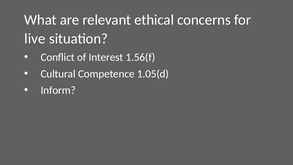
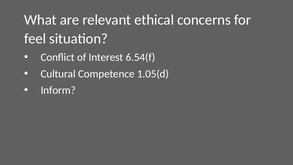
live: live -> feel (35, 39)
1.56(f: 1.56(f -> 6.54(f (140, 57)
